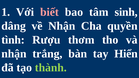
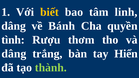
biết colour: pink -> yellow (49, 12)
sinh: sinh -> linh (126, 12)
về Nhận: Nhận -> Bánh (62, 26)
nhận: nhận -> dâng (14, 54)
